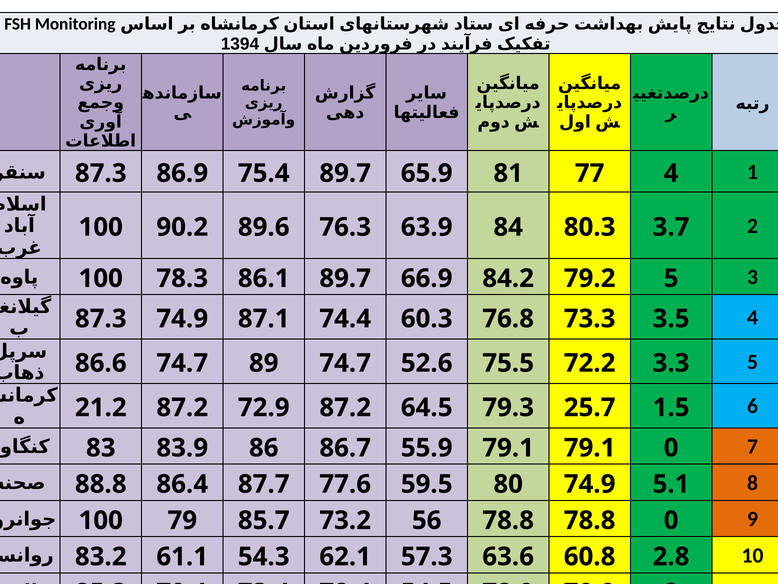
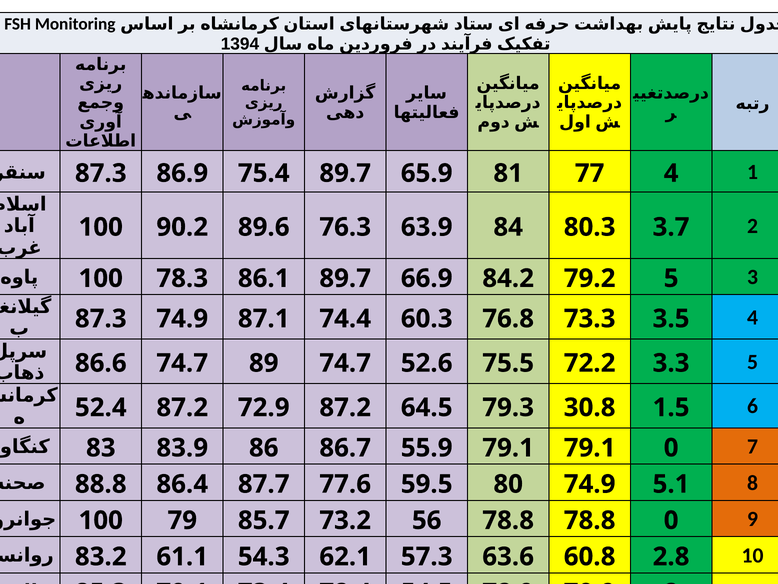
21.2: 21.2 -> 52.4 (101, 407)
25.7: 25.7 -> 30.8 (590, 407)
